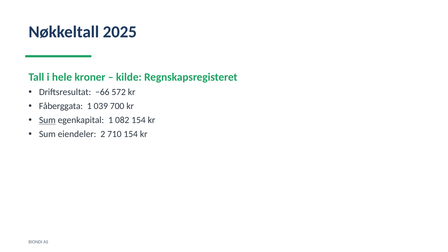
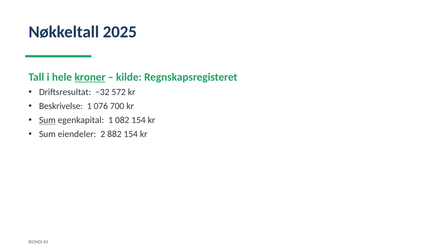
kroner underline: none -> present (90, 77)
−66: −66 -> −32 (102, 92)
Fåberggata: Fåberggata -> Beskrivelse (61, 106)
039: 039 -> 076 (101, 106)
710: 710 -> 882 (114, 134)
